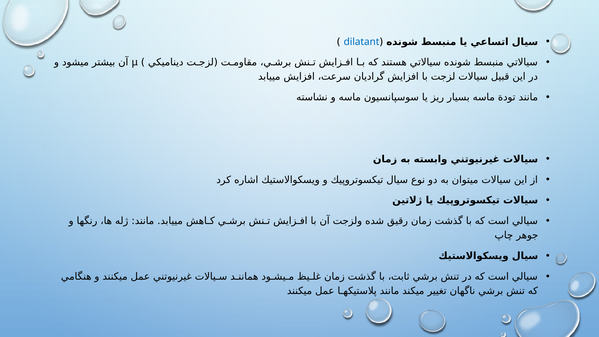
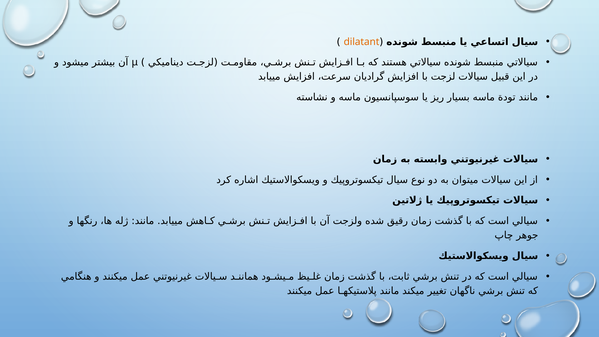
dilatant colour: blue -> orange (362, 42)
